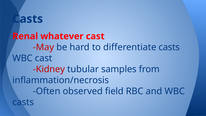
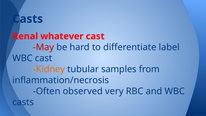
differentiate casts: casts -> label (169, 47)
Kidney colour: red -> orange (49, 69)
field: field -> very (114, 91)
